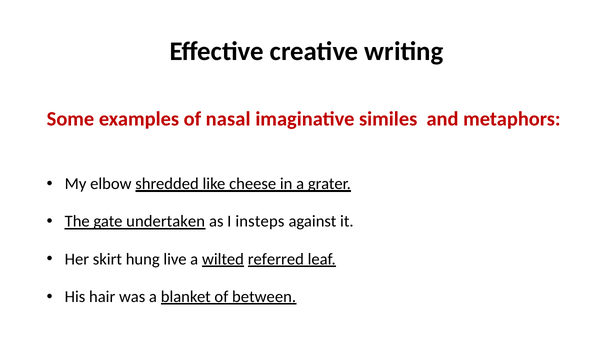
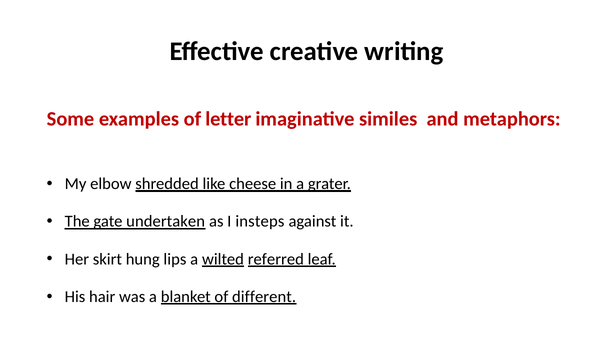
nasal: nasal -> letter (228, 119)
live: live -> lips (175, 259)
between: between -> different (264, 297)
